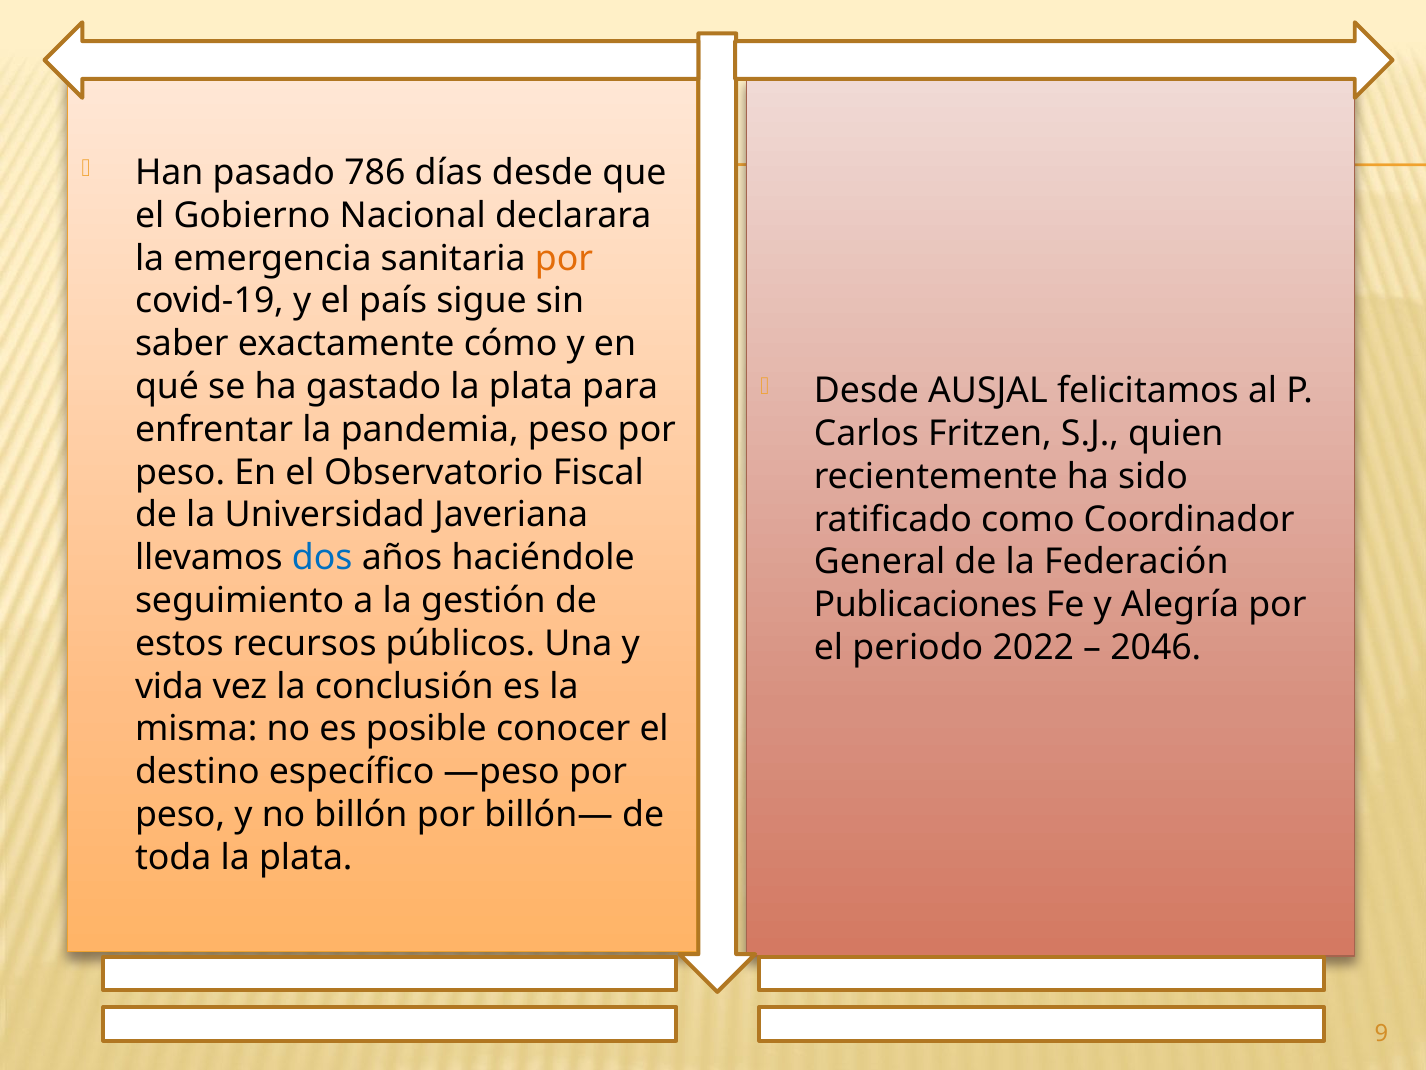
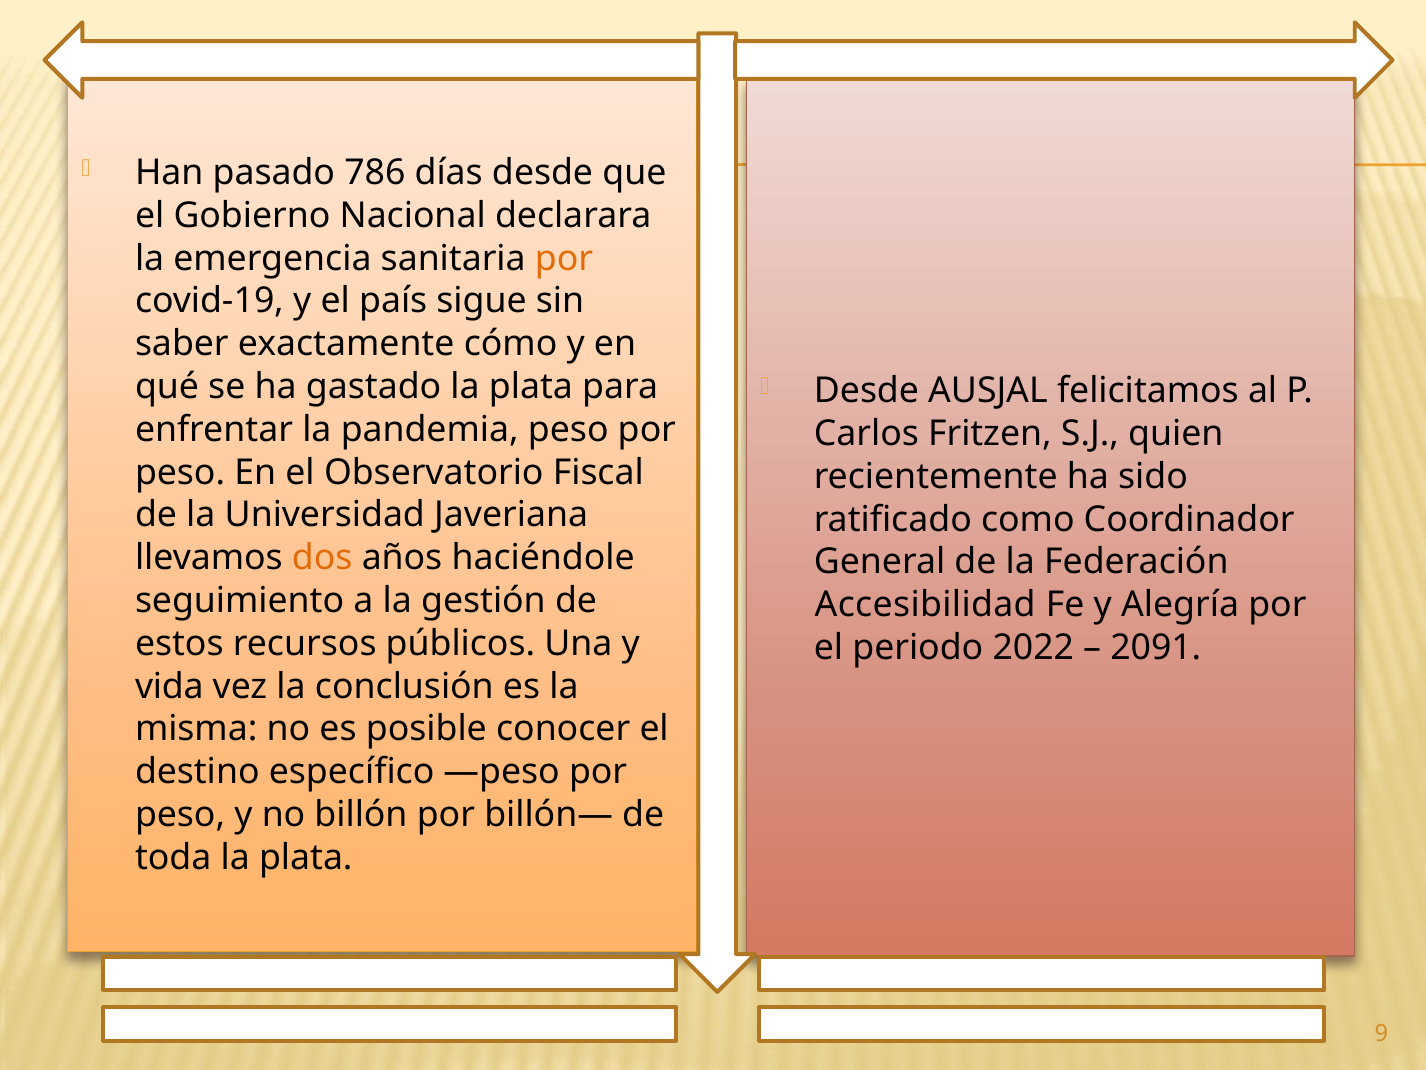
dos colour: blue -> orange (322, 558)
Publicaciones: Publicaciones -> Accesibilidad (925, 605)
2046: 2046 -> 2091 (1156, 647)
